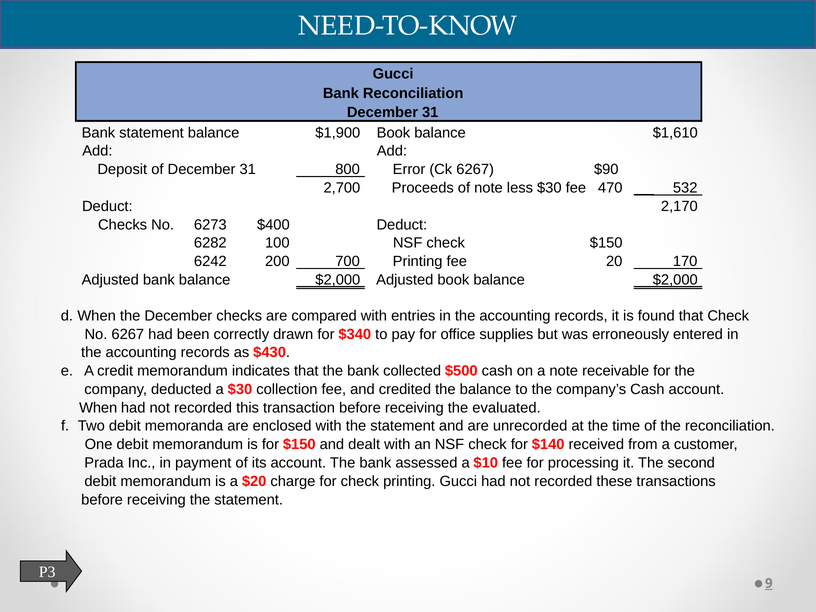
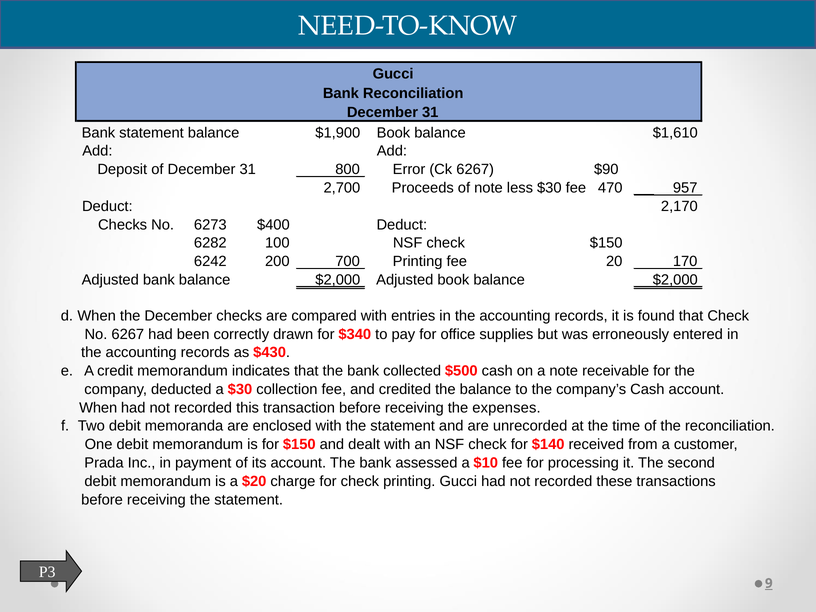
532: 532 -> 957 (685, 188)
evaluated: evaluated -> expenses (506, 408)
